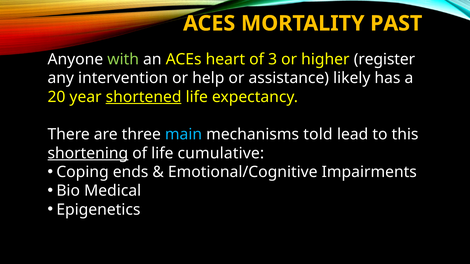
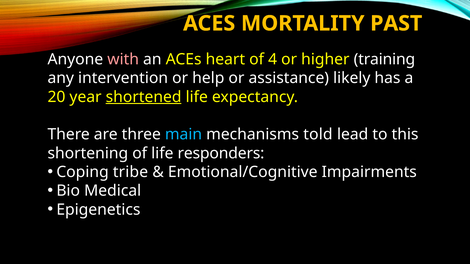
with colour: light green -> pink (123, 59)
3: 3 -> 4 (273, 59)
register: register -> training (384, 59)
shortening underline: present -> none (88, 153)
cumulative: cumulative -> responders (221, 153)
ends: ends -> tribe (130, 172)
